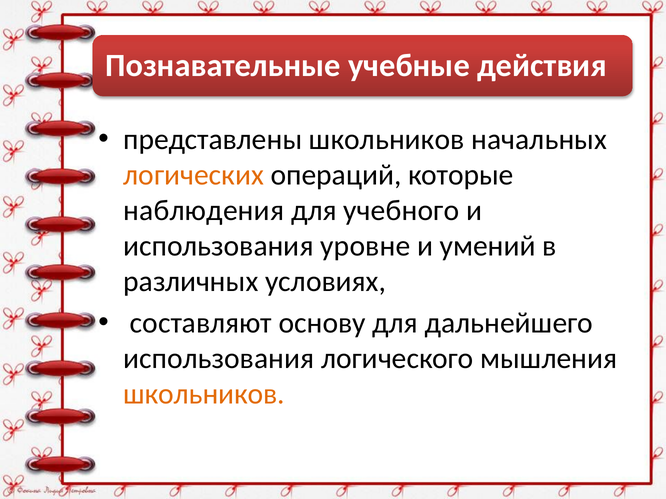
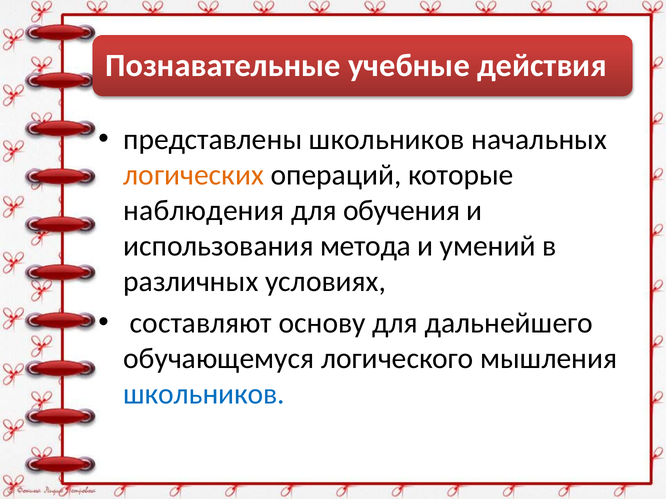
учебного: учебного -> обучения (402, 211)
уровне: уровне -> метода (366, 246)
использования: использования -> обучающемуся (219, 359)
школьников colour: orange -> blue (204, 394)
